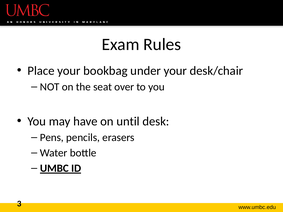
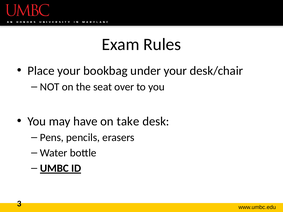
until: until -> take (128, 121)
